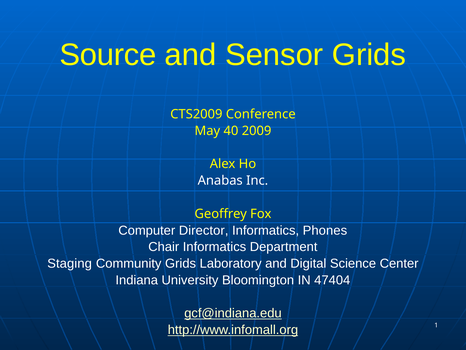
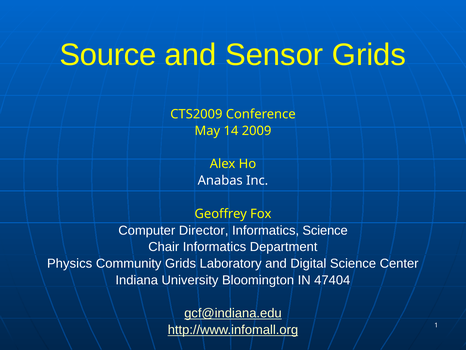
40: 40 -> 14 (231, 131)
Informatics Phones: Phones -> Science (325, 230)
Staging: Staging -> Physics (70, 263)
